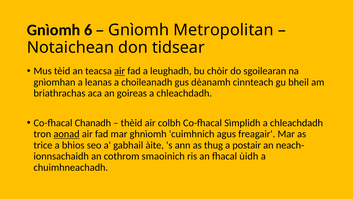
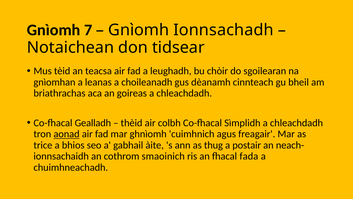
6: 6 -> 7 (88, 30)
Metropolitan: Metropolitan -> Ionnsachadh (223, 30)
air underline: present -> none (120, 71)
Chanadh: Chanadh -> Gealladh (93, 123)
ùidh: ùidh -> fada (249, 156)
